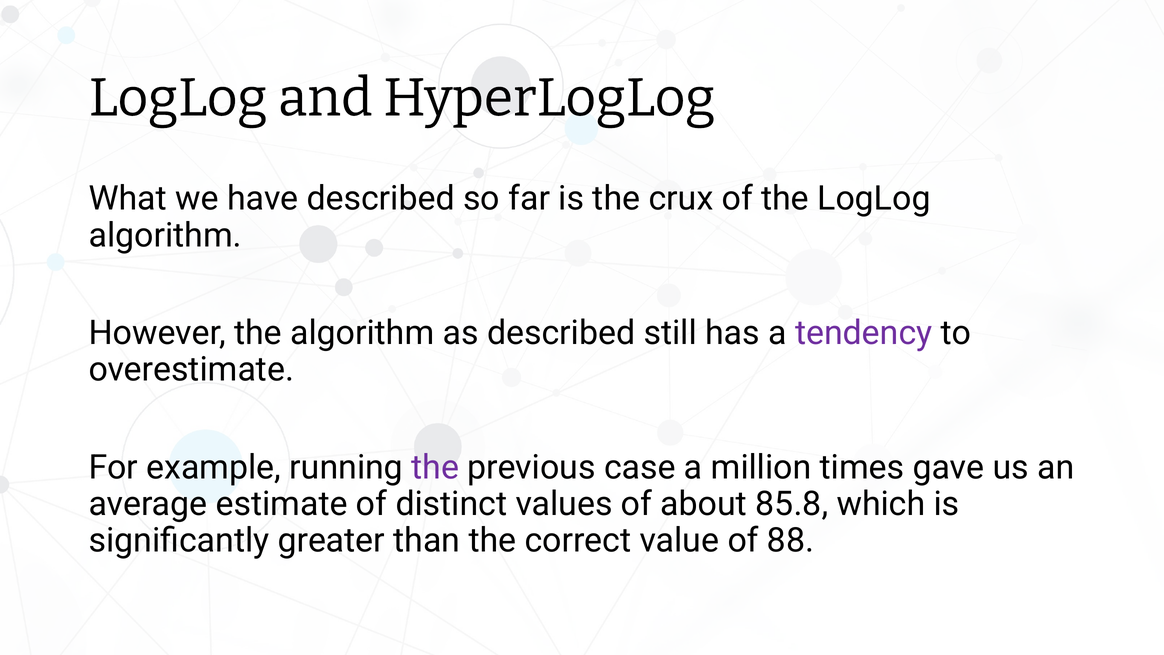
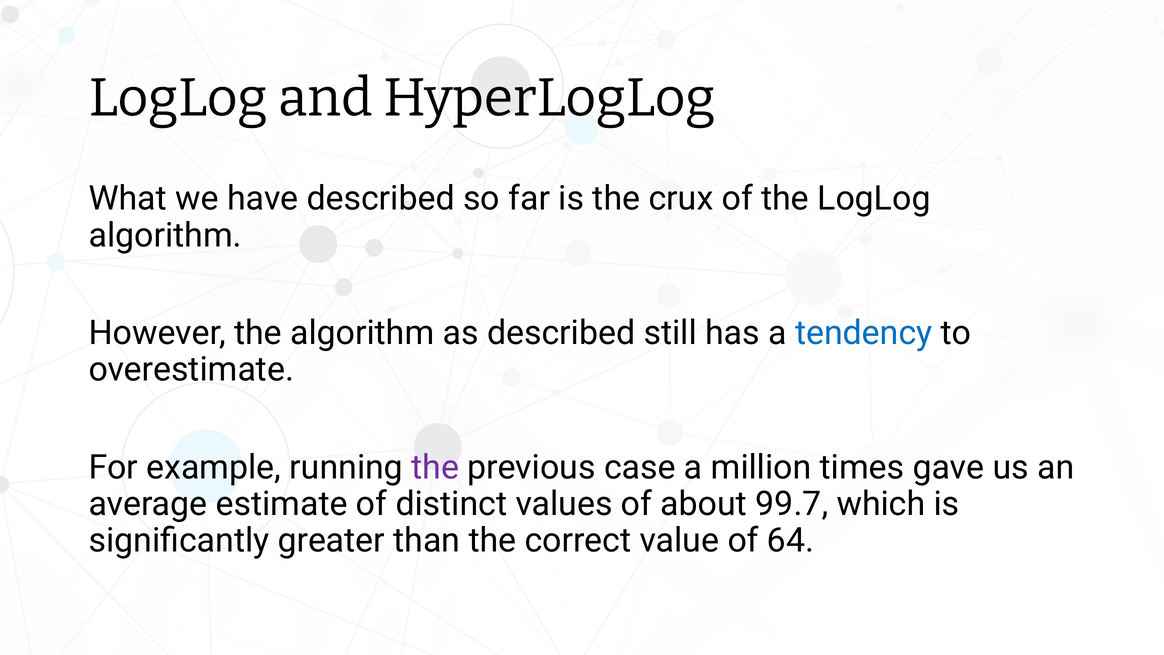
tendency colour: purple -> blue (864, 333)
85.8: 85.8 -> 99.7 (792, 504)
88: 88 -> 64 (790, 541)
